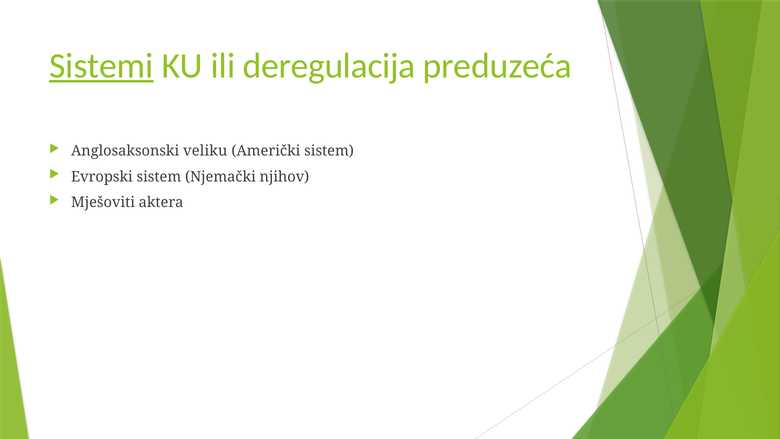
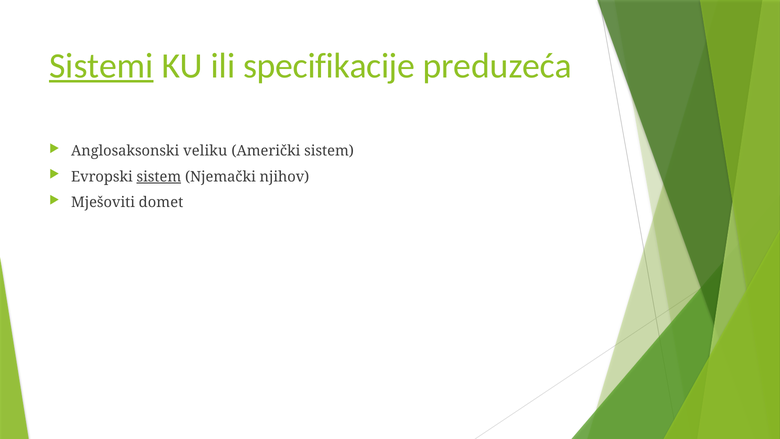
deregulacija: deregulacija -> specifikacije (329, 66)
sistem underline: none -> present (159, 177)
aktera: aktera -> domet (161, 202)
